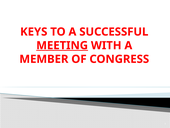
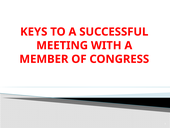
MEETING underline: present -> none (62, 45)
